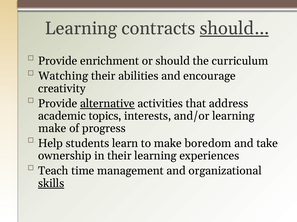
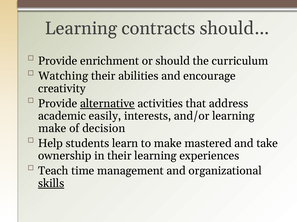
should… underline: present -> none (234, 29)
topics: topics -> easily (105, 116)
progress: progress -> decision (104, 129)
boredom: boredom -> mastered (208, 144)
